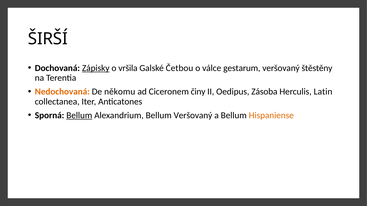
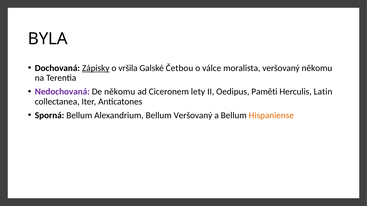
ŠIRŠÍ: ŠIRŠÍ -> BYLA (48, 39)
gestarum: gestarum -> moralista (242, 68)
veršovaný štěstěny: štěstěny -> někomu (317, 68)
Nedochovaná colour: orange -> purple (62, 92)
činy: činy -> lety (198, 92)
Zásoba: Zásoba -> Paměti (264, 92)
Bellum underline: present -> none (79, 115)
